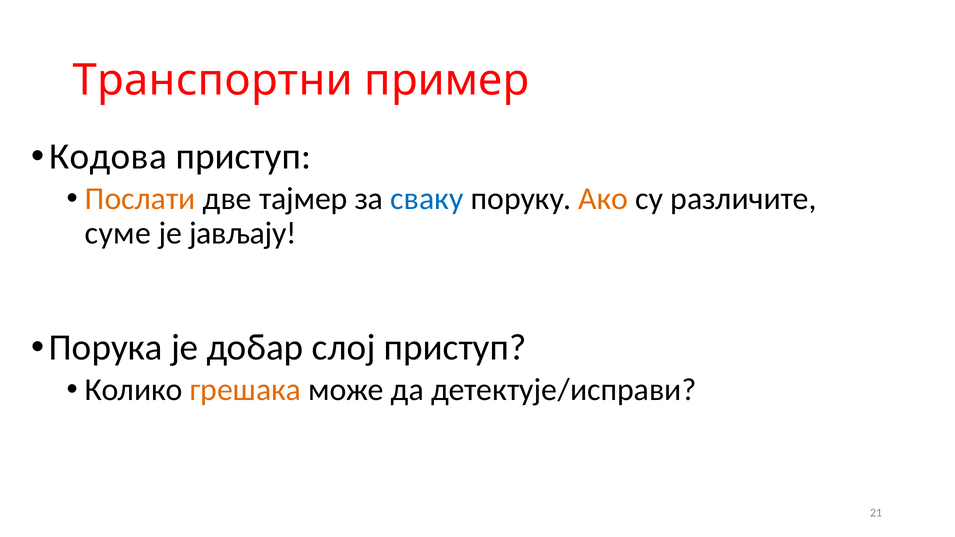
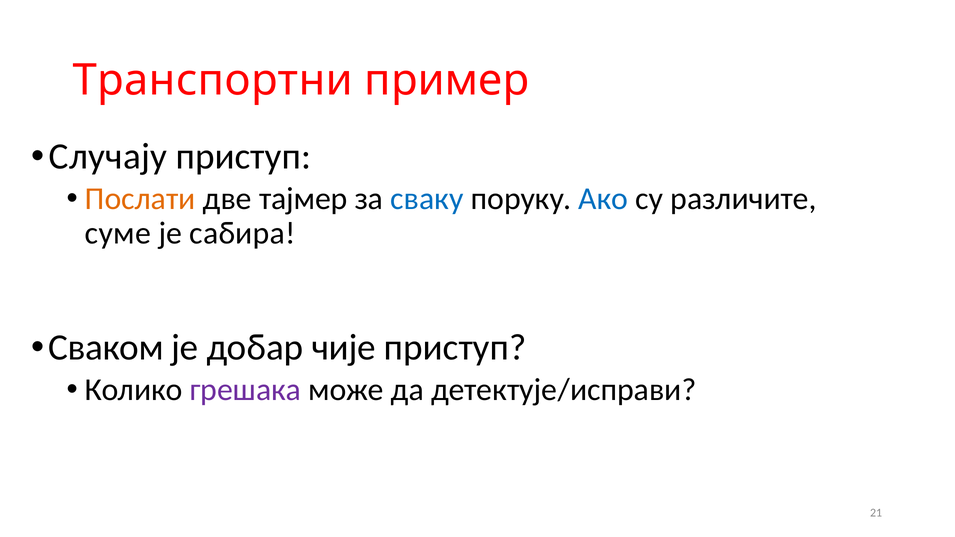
Кодова: Кодова -> Случају (108, 157)
Ако colour: orange -> blue (603, 199)
јављају: јављају -> сабира (243, 233)
Порука: Порука -> Сваком (106, 348)
слој: слој -> чије (344, 348)
грешака colour: orange -> purple (245, 390)
